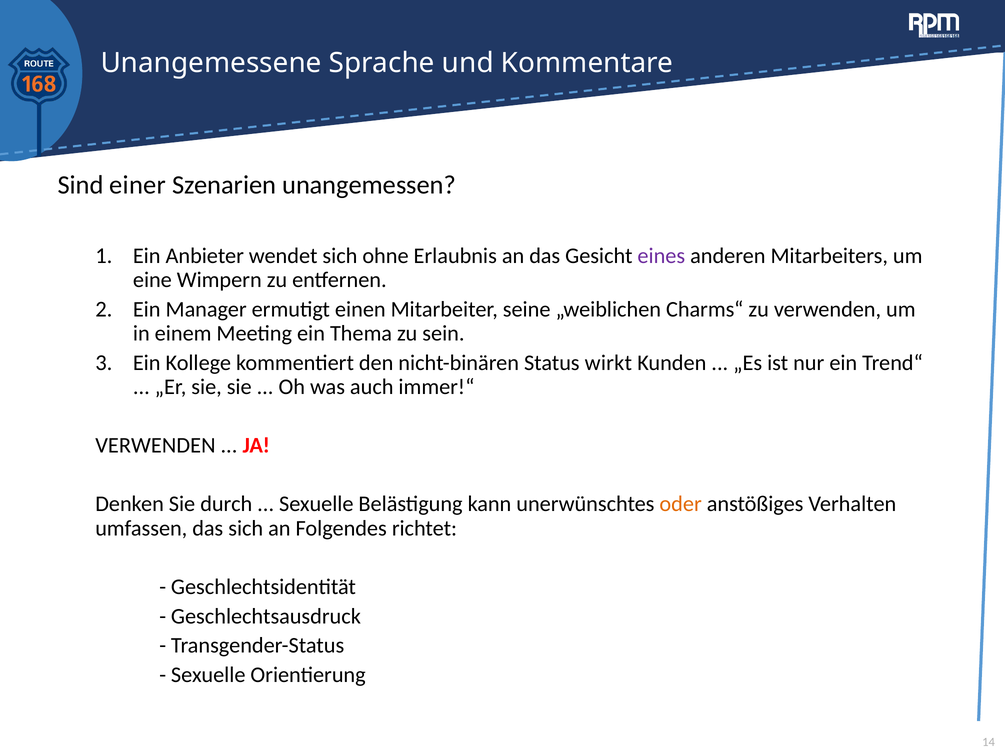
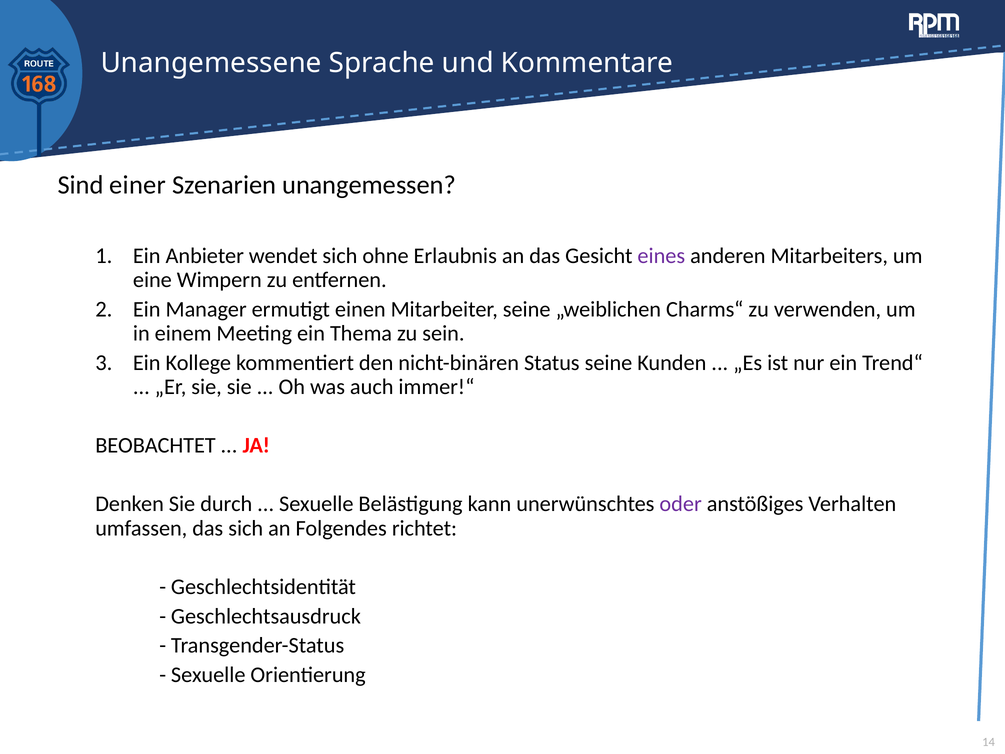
Status wirkt: wirkt -> seine (609, 363)
VERWENDEN: VERWENDEN -> BEOBACHTET (155, 445)
oder colour: orange -> purple (681, 504)
